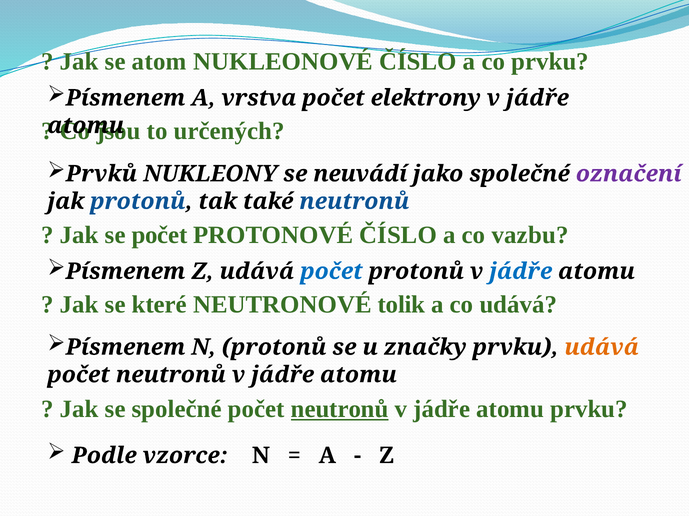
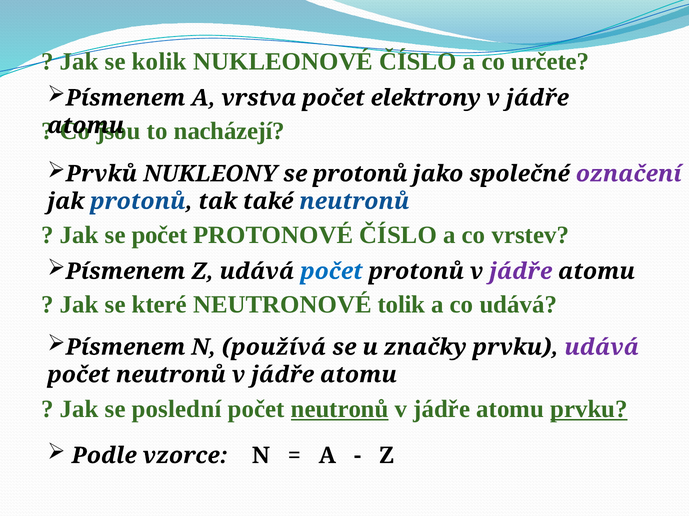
atom: atom -> kolik (159, 61)
co prvku: prvku -> určete (550, 61)
určených: určených -> nacházejí (229, 131)
se neuvádí: neuvádí -> protonů (360, 174)
vazbu: vazbu -> vrstev (530, 235)
jádře colour: blue -> purple (521, 272)
N protonů: protonů -> používá (274, 348)
udává colour: orange -> purple (602, 348)
se společné: společné -> poslední (177, 409)
prvku underline: none -> present (589, 409)
